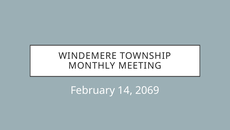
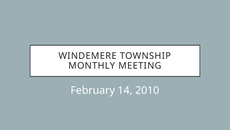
2069: 2069 -> 2010 (147, 90)
